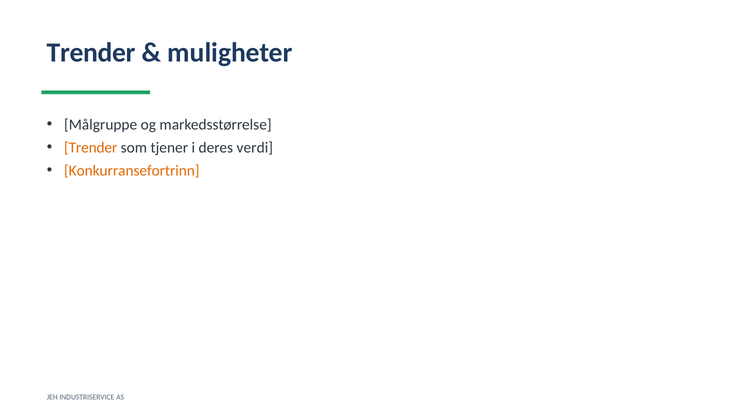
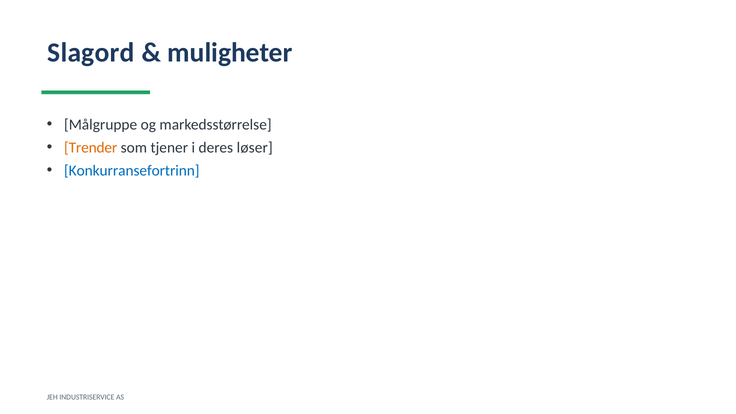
Trender: Trender -> Slagord (91, 53)
verdi: verdi -> løser (255, 148)
Konkurransefortrinn colour: orange -> blue (132, 171)
